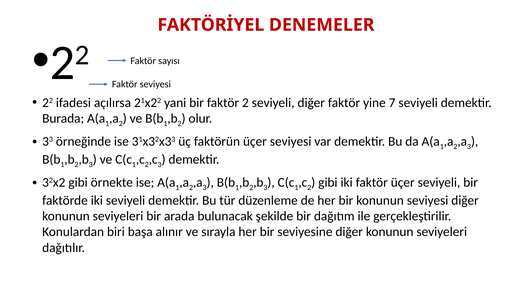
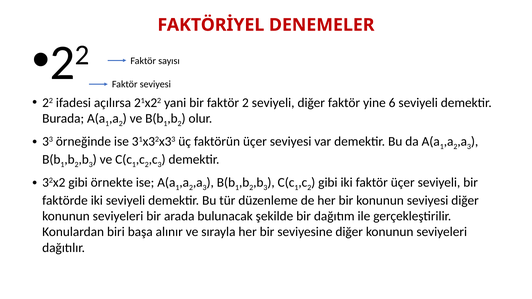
7: 7 -> 6 (392, 103)
